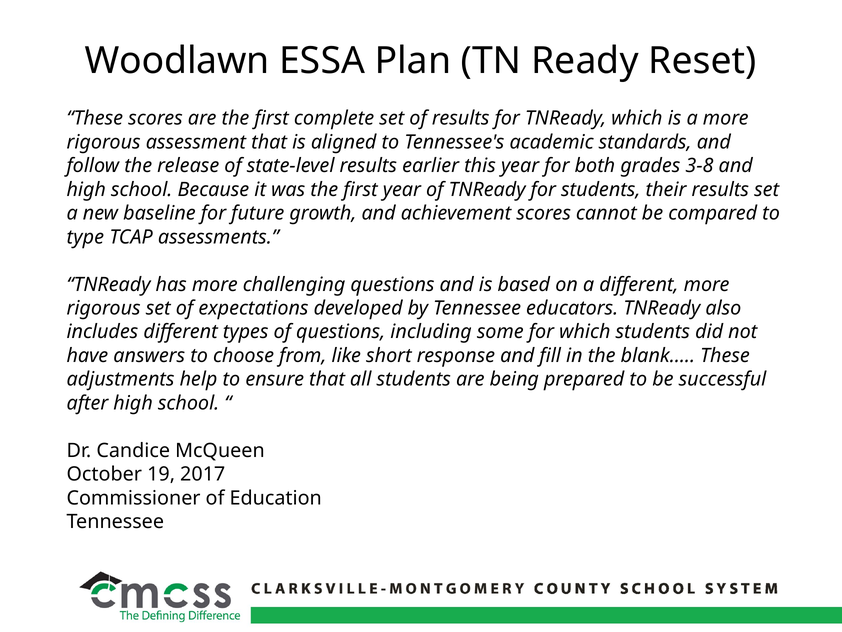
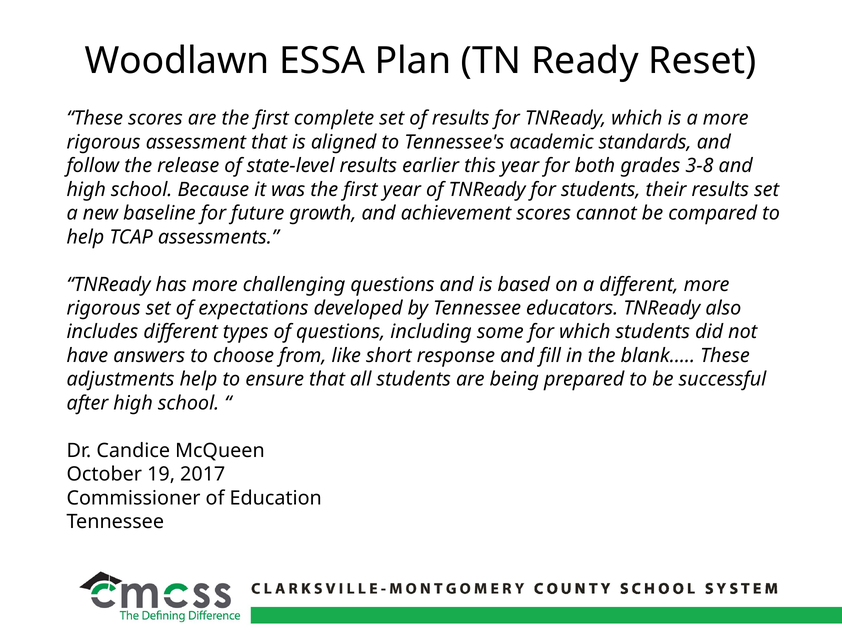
type: type -> help (85, 237)
